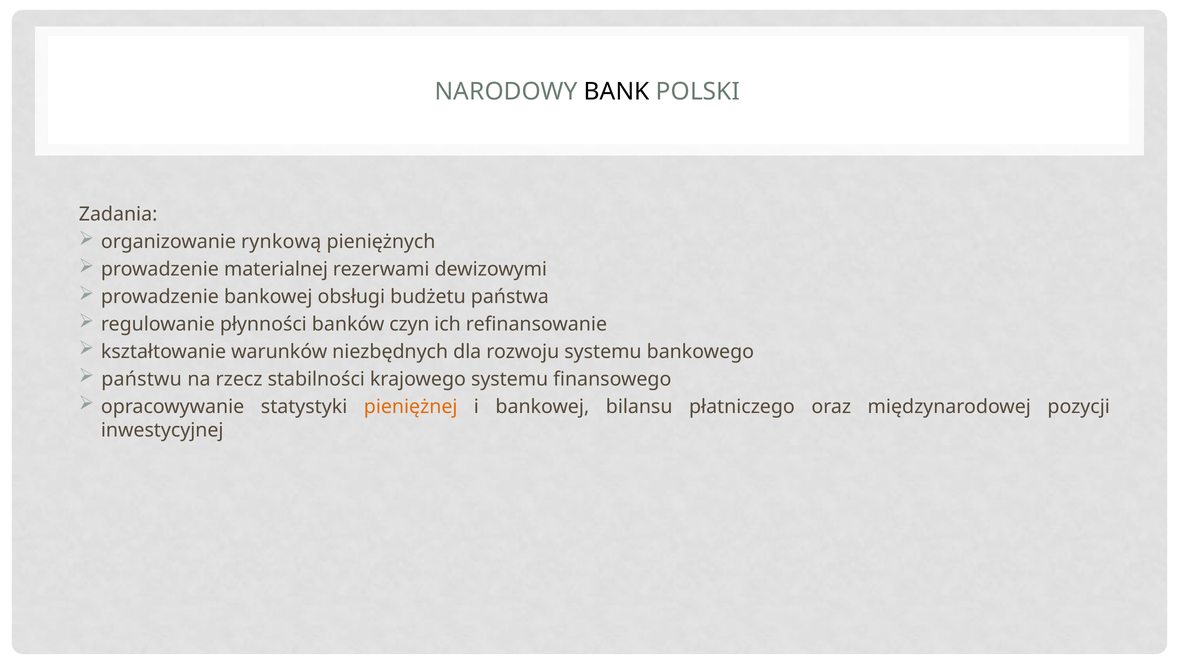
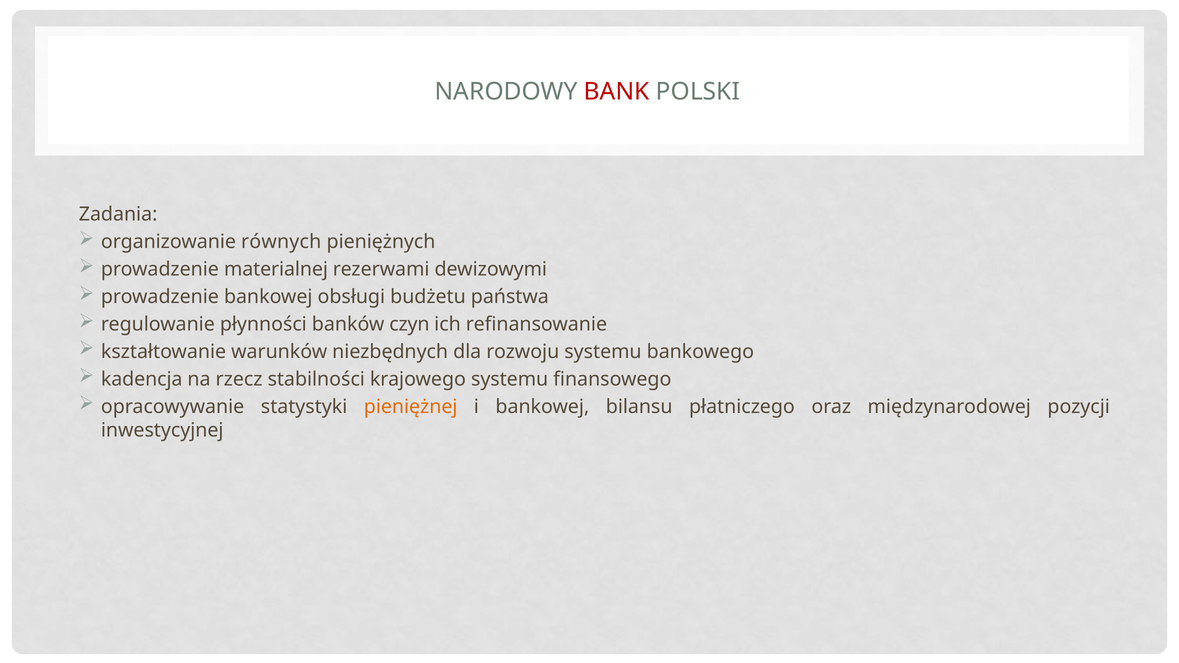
BANK colour: black -> red (617, 91)
rynkową: rynkową -> równych (281, 242)
państwu: państwu -> kadencja (142, 379)
